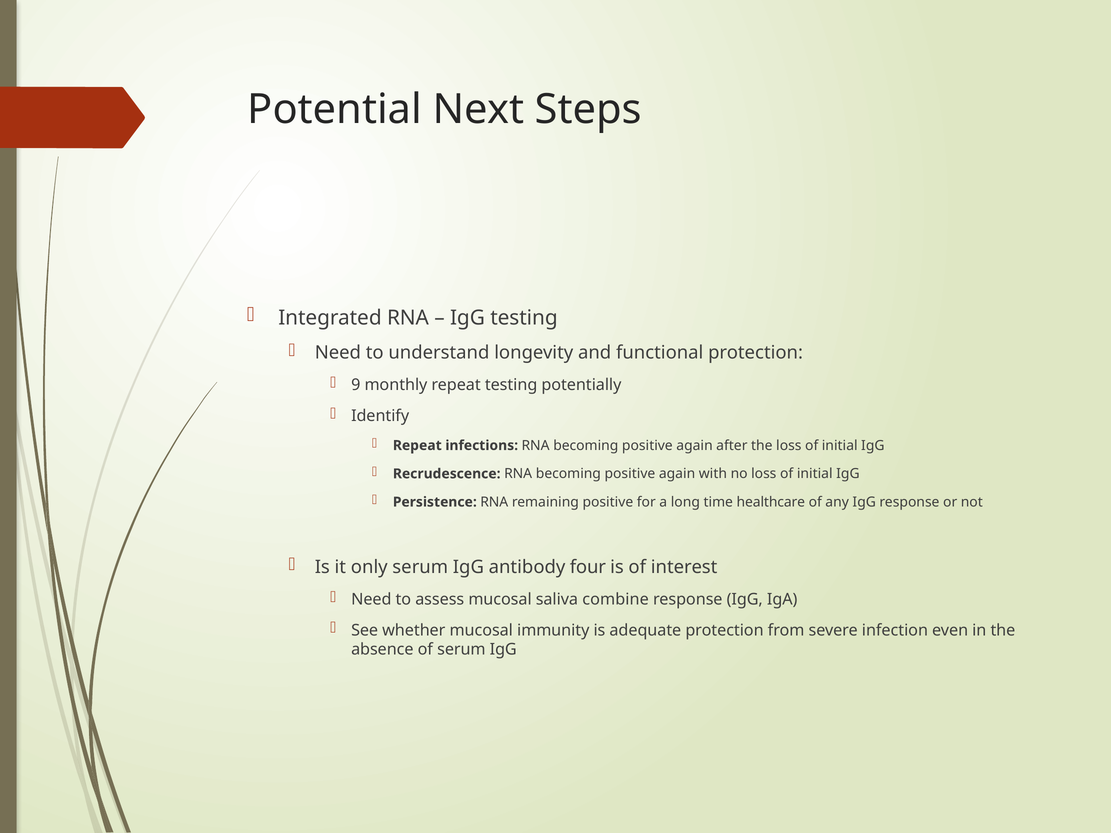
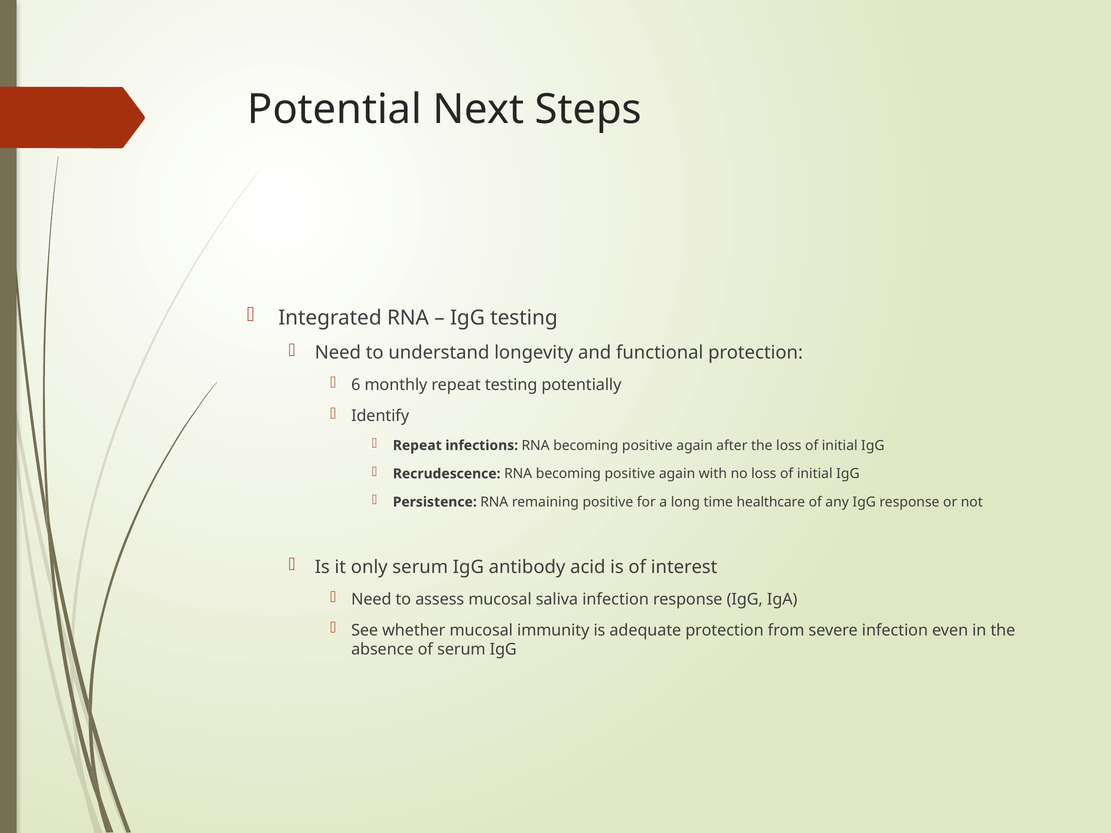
9: 9 -> 6 (356, 385)
four: four -> acid (588, 567)
saliva combine: combine -> infection (616, 600)
